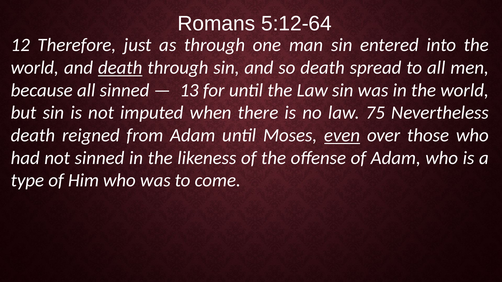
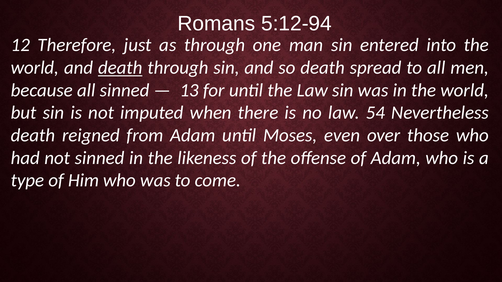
5:12-64: 5:12-64 -> 5:12-94 (296, 24)
75: 75 -> 54 (375, 113)
even underline: present -> none (342, 136)
